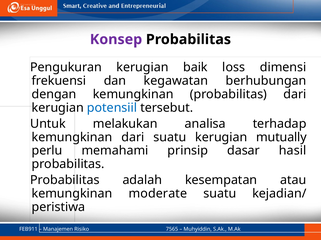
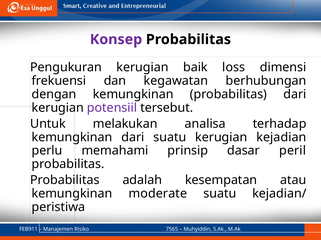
potensiil colour: blue -> purple (112, 108)
mutually: mutually -> kejadian (281, 138)
hasil: hasil -> peril (293, 151)
